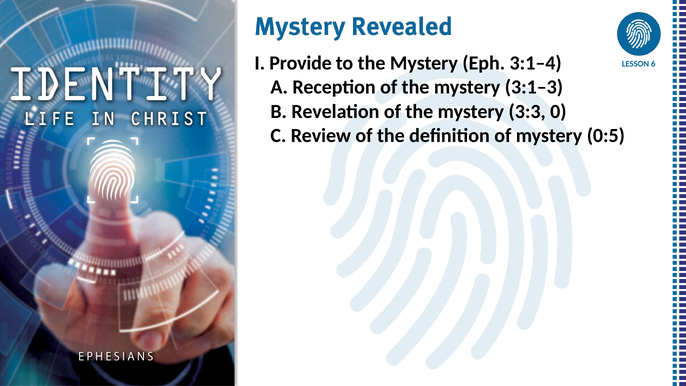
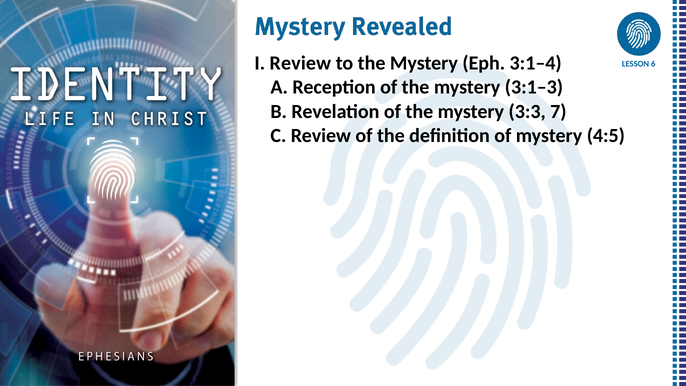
I Provide: Provide -> Review (300, 63)
0: 0 -> 7 (558, 111)
0:5: 0:5 -> 4:5 (606, 136)
